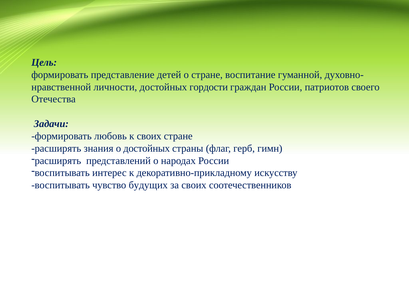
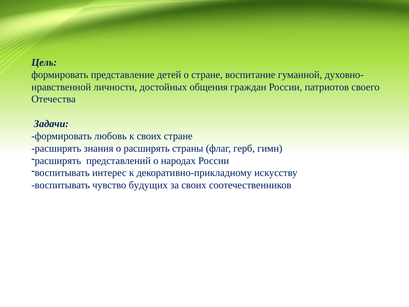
гордости: гордости -> общения (209, 87)
о достойных: достойных -> расширять (147, 148)
